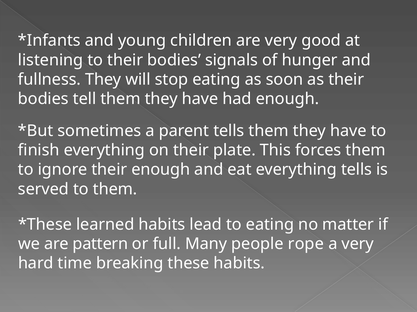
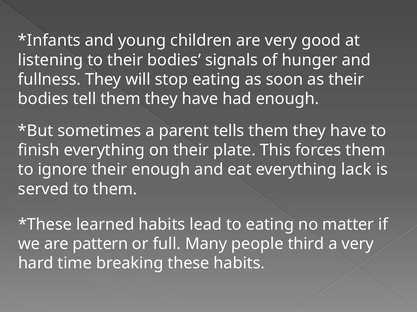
everything tells: tells -> lack (356, 170)
rope: rope -> third (306, 244)
